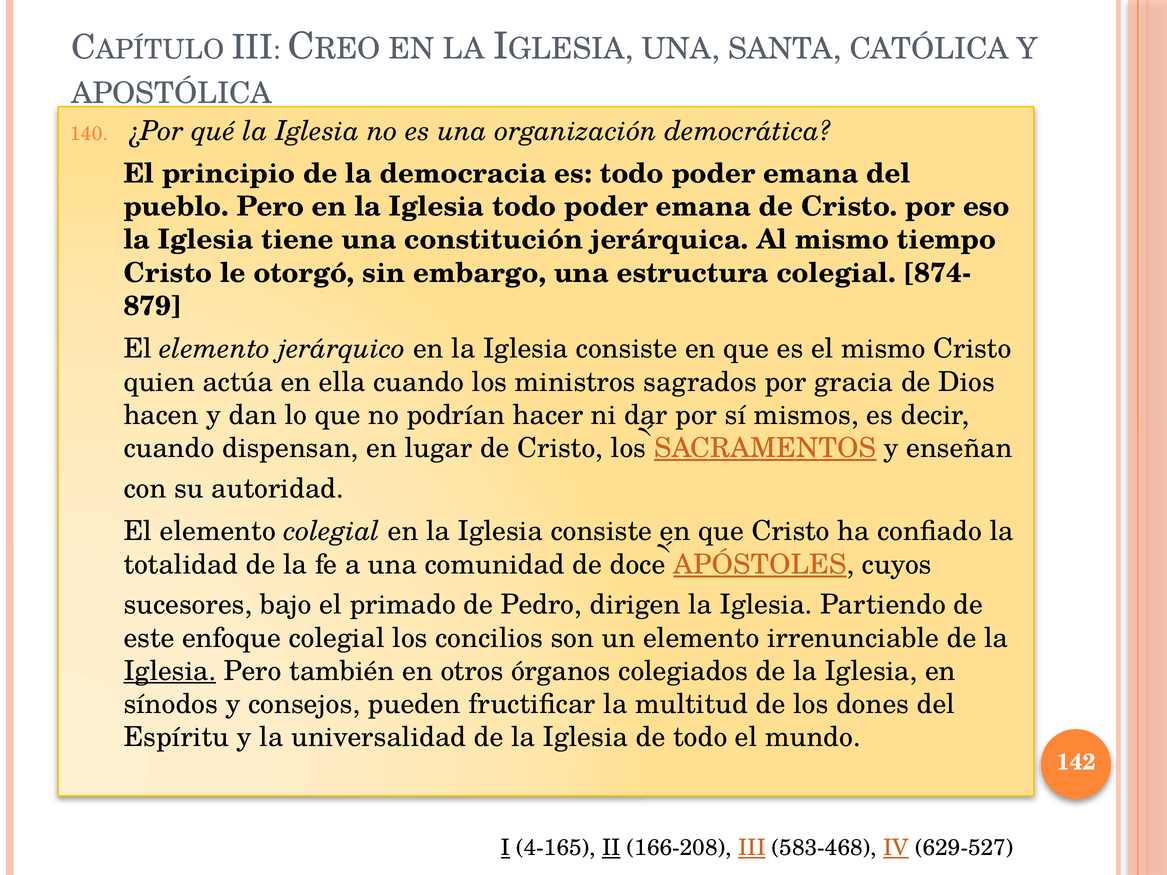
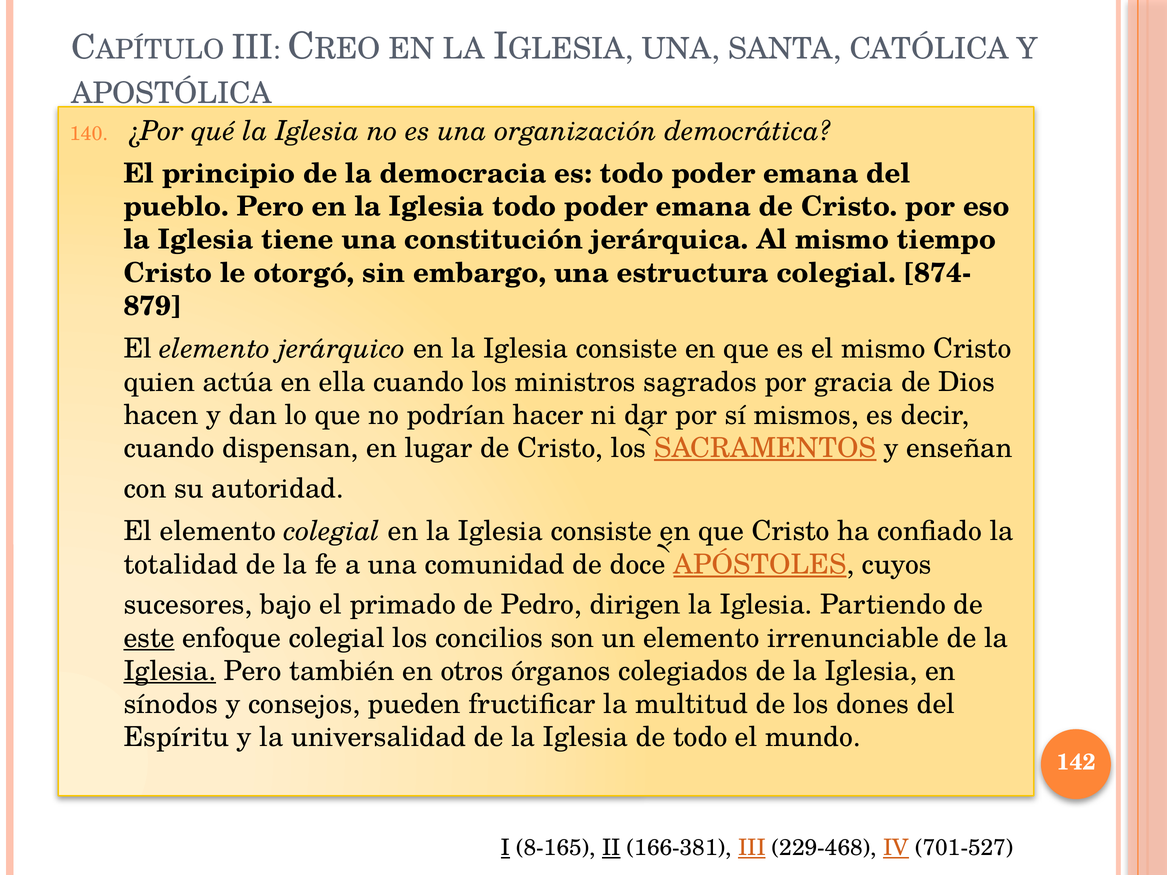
este underline: none -> present (149, 638)
4-165: 4-165 -> 8-165 (556, 848)
166-208: 166-208 -> 166-381 (679, 848)
583-468: 583-468 -> 229-468 (824, 848)
629-527: 629-527 -> 701-527 (964, 848)
